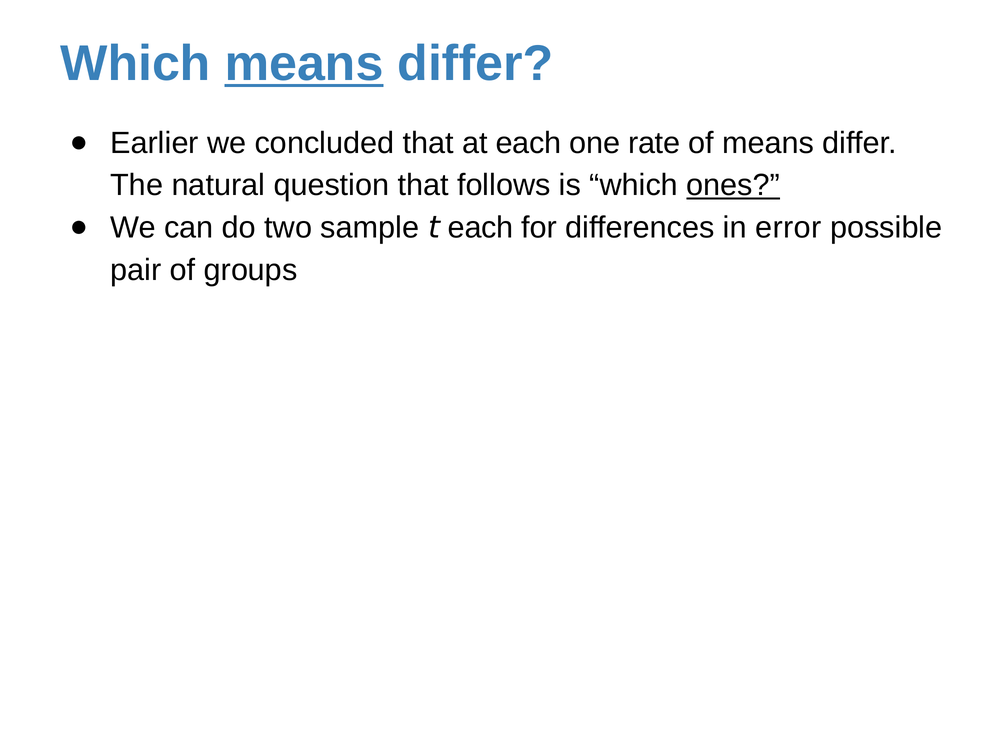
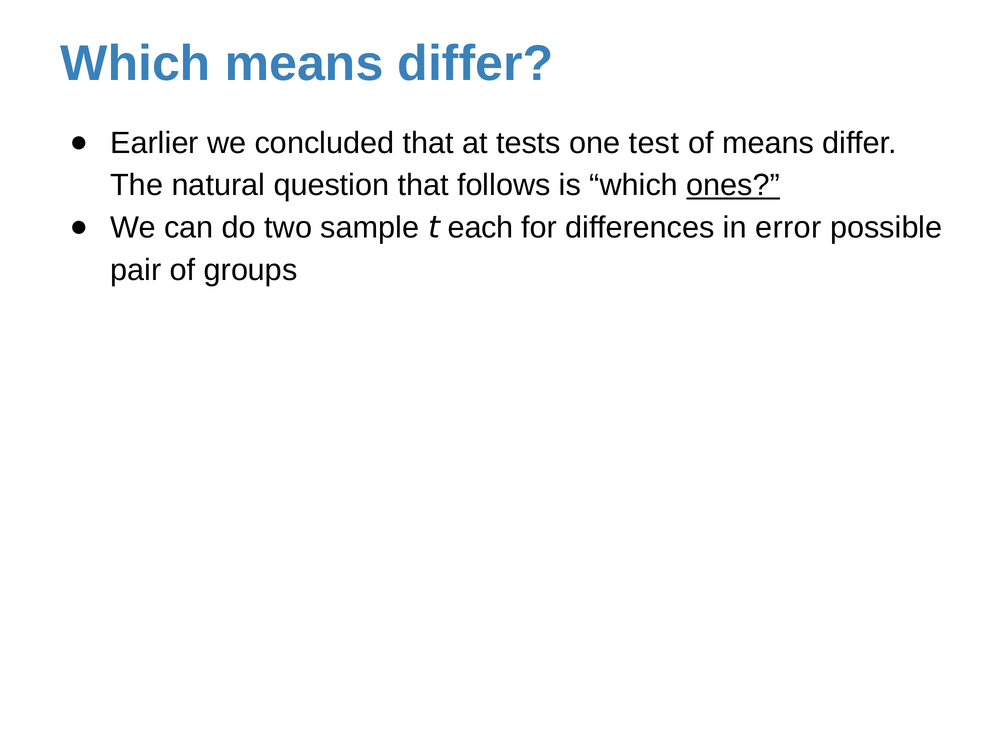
means underline: present -> none (304, 64)
at each: each -> tests (528, 143)
rate: rate -> test (654, 143)
